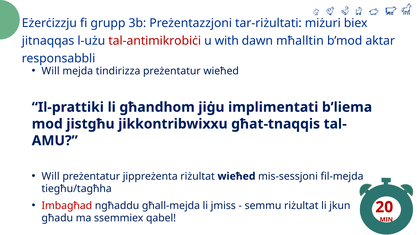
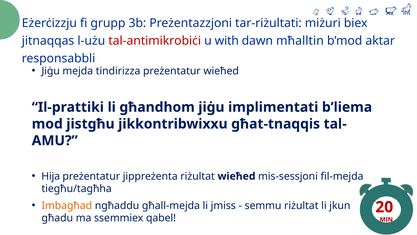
Will: Will -> Jiġu (51, 71)
Will: Will -> Hija (51, 176)
Imbagħad colour: red -> orange (67, 205)
